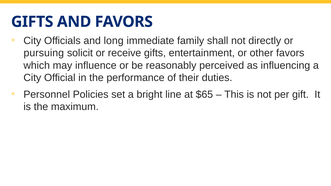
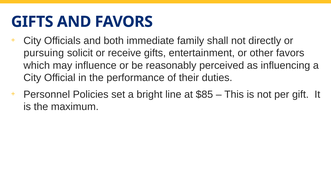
long: long -> both (114, 41)
$65: $65 -> $85 (204, 94)
